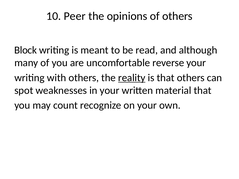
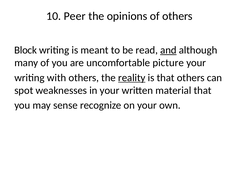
and underline: none -> present (168, 50)
reverse: reverse -> picture (168, 63)
count: count -> sense (65, 105)
